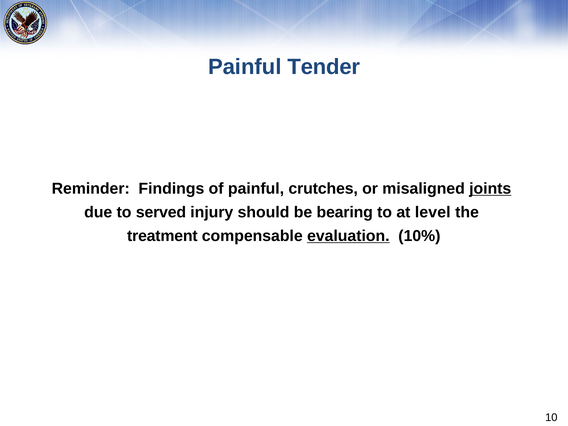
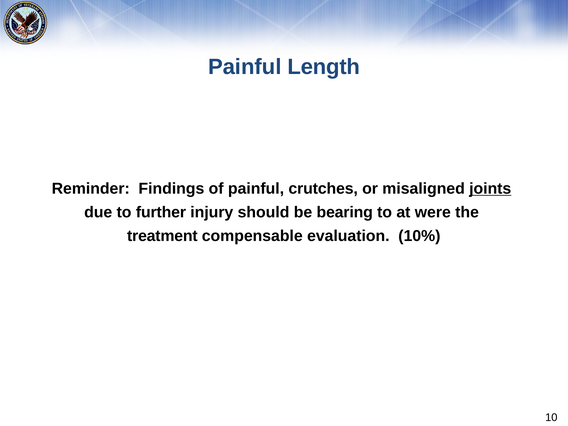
Tender: Tender -> Length (324, 67)
served: served -> further (161, 212)
level: level -> were (433, 212)
evaluation underline: present -> none (348, 236)
